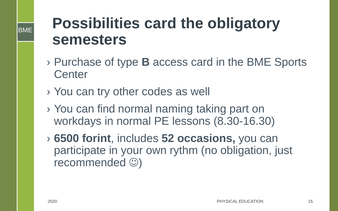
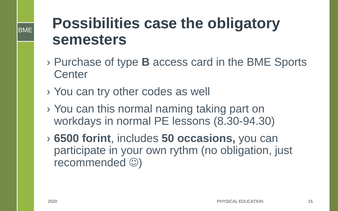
Possibilities card: card -> case (161, 24)
find: find -> this (106, 109)
8.30-16.30: 8.30-16.30 -> 8.30-94.30 (244, 121)
52: 52 -> 50 (168, 138)
